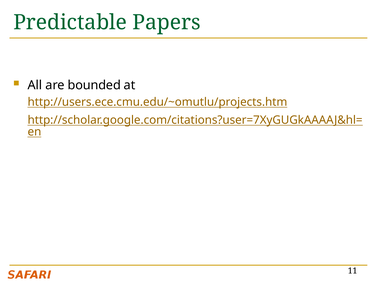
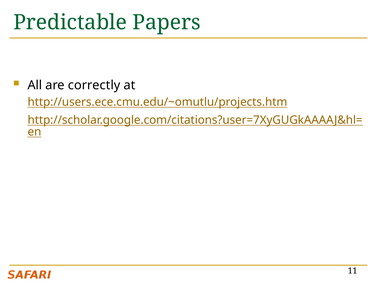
bounded: bounded -> correctly (94, 85)
